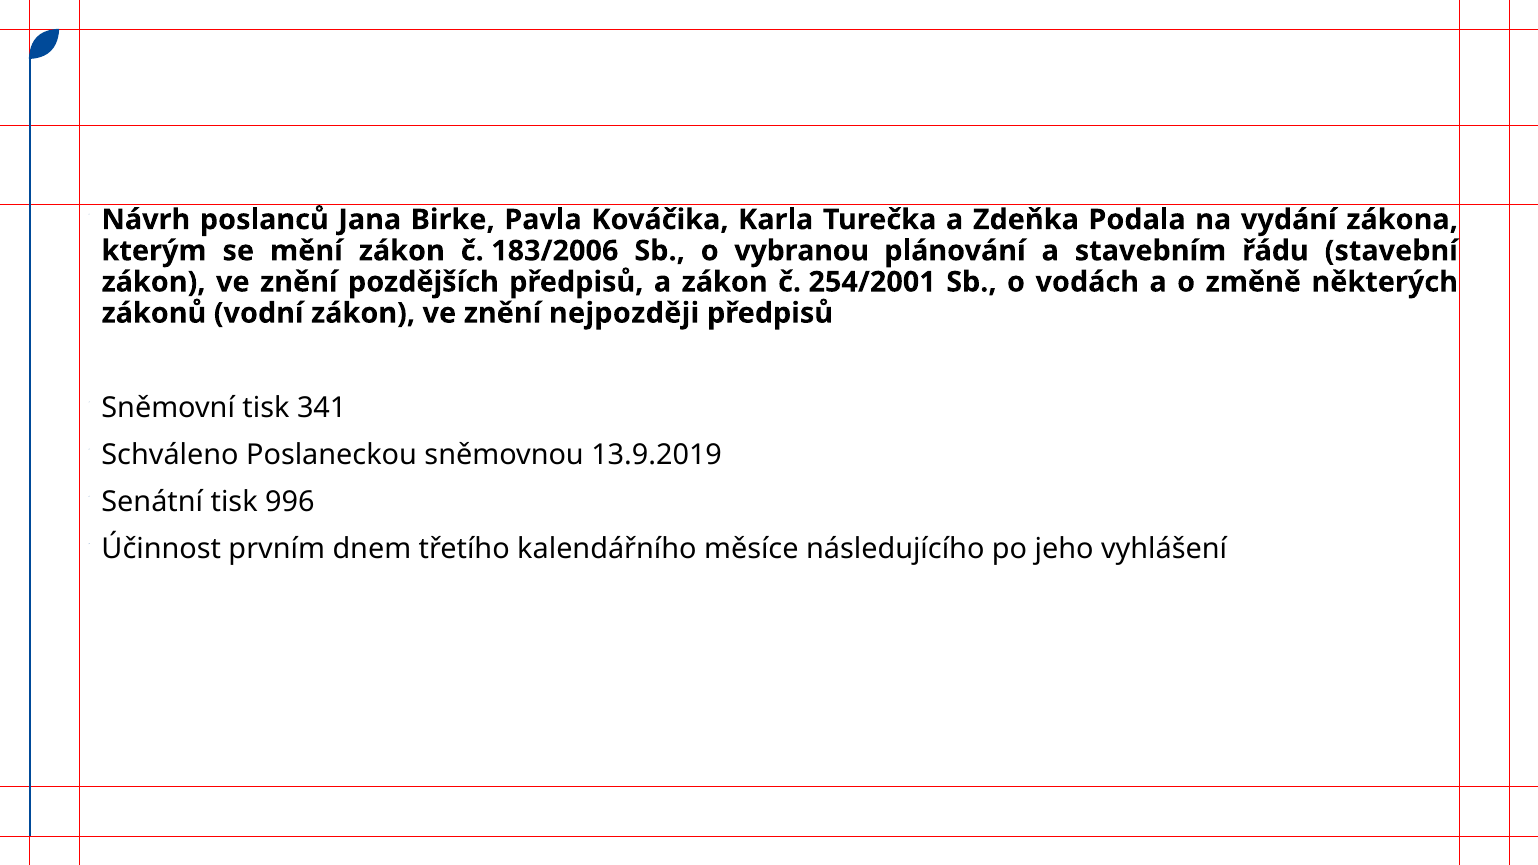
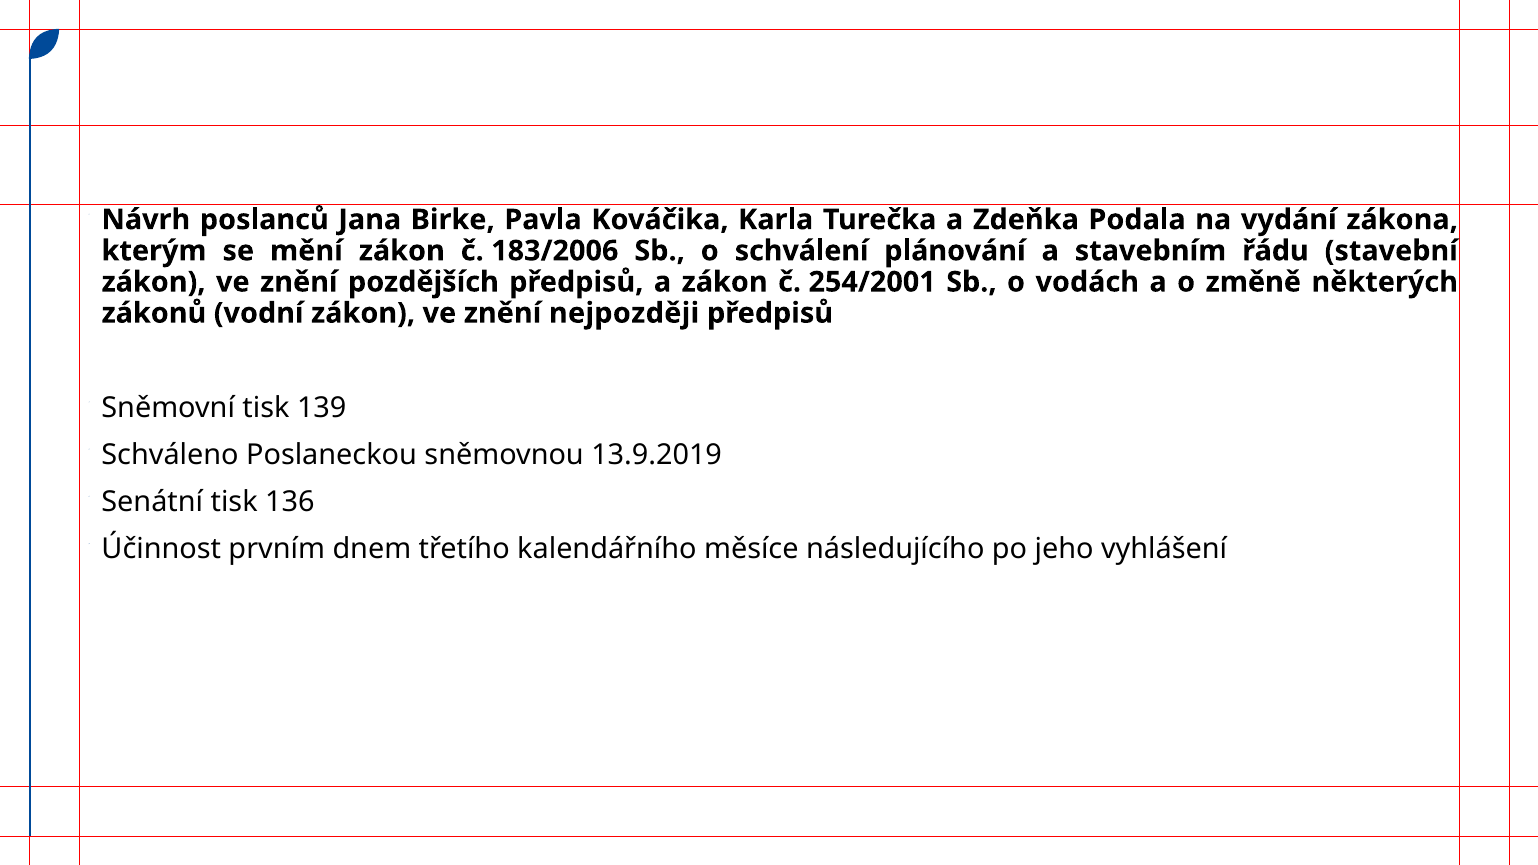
vybranou: vybranou -> schválení (802, 251)
341: 341 -> 139 (322, 408)
996: 996 -> 136 (290, 502)
